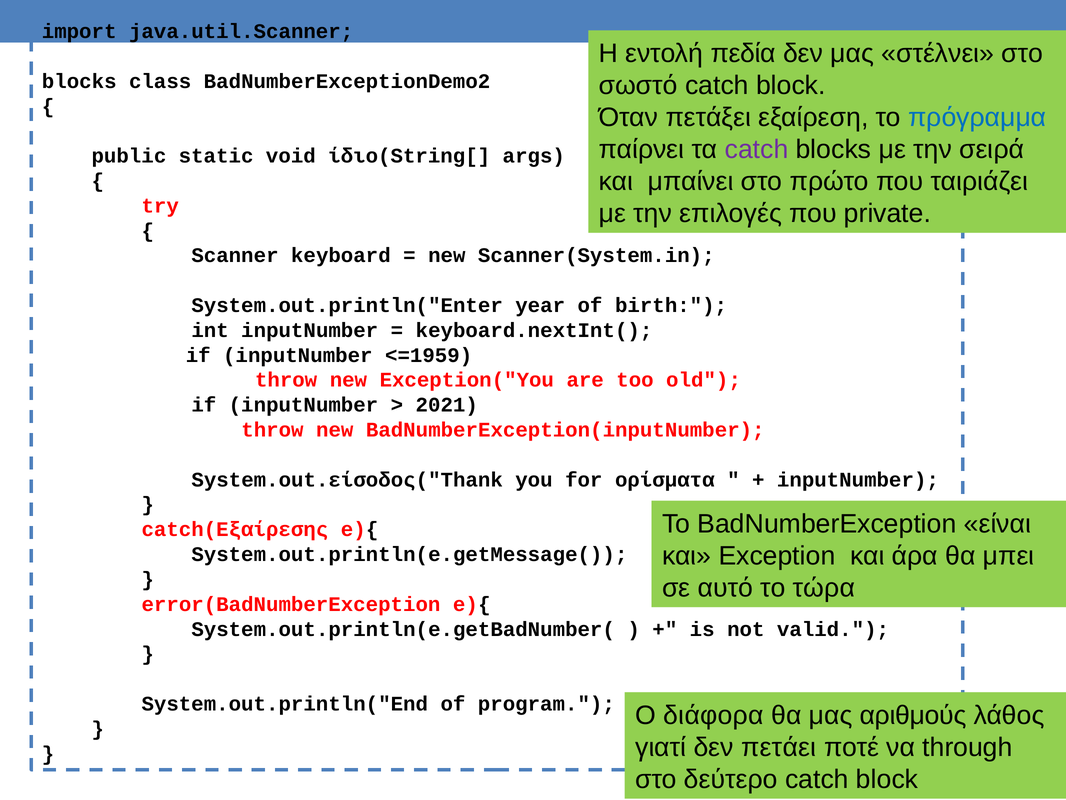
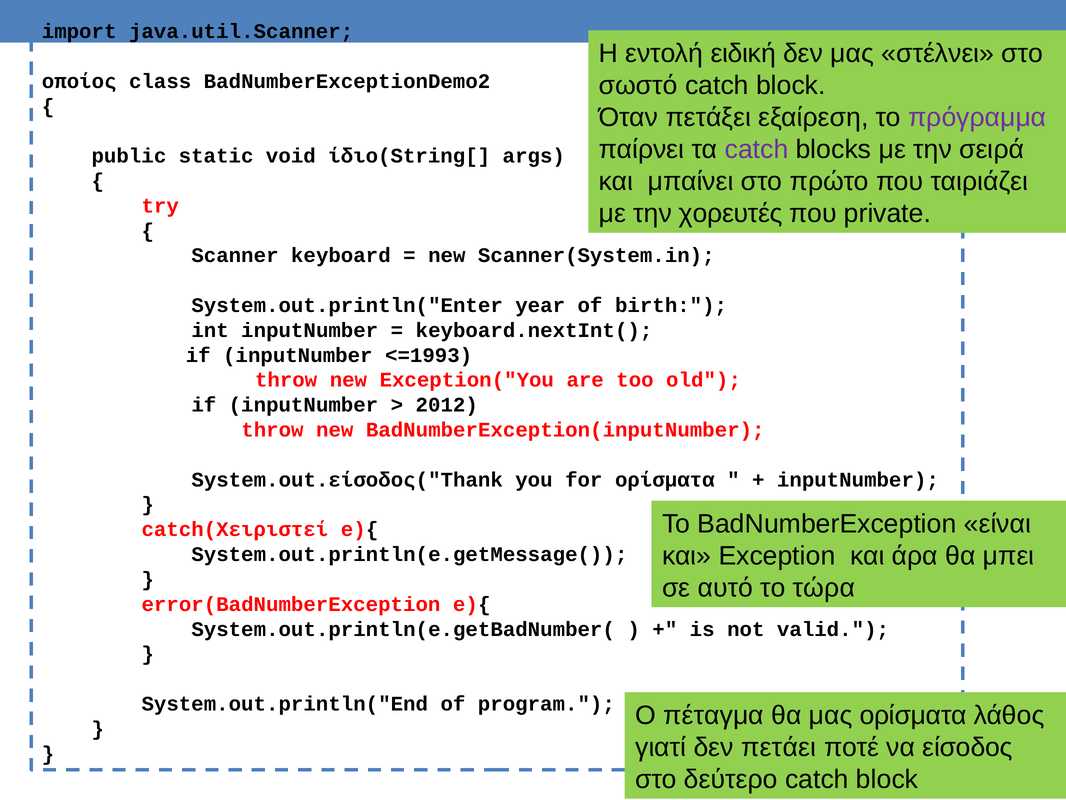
πεδία: πεδία -> ειδική (743, 53)
blocks: blocks -> οποίος (79, 81)
πρόγραμμα colour: blue -> purple (977, 117)
επιλογές: επιλογές -> χορευτές (731, 213)
<=1959: <=1959 -> <=1993 (429, 355)
2021: 2021 -> 2012 (447, 405)
catch(Εξαίρεσης: catch(Εξαίρεσης -> catch(Χειριστεί (235, 529)
διάφορα: διάφορα -> πέταγμα (714, 715)
μας αριθμούς: αριθμούς -> ορίσματα (913, 715)
through: through -> είσοδος (967, 747)
